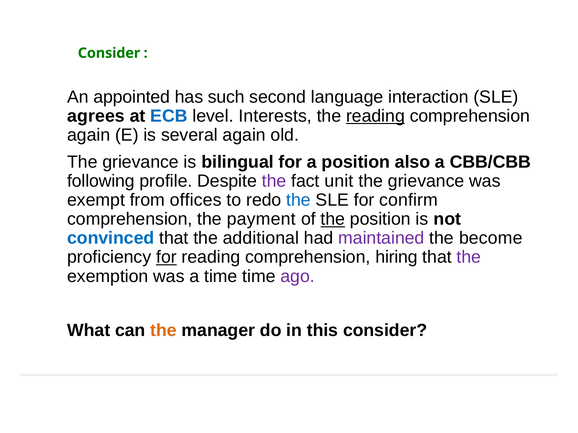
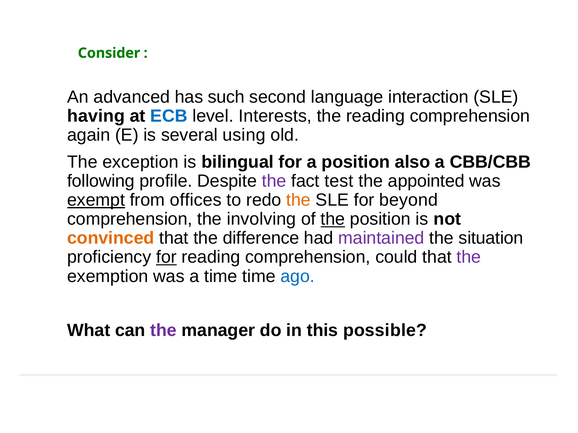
appointed: appointed -> advanced (132, 97)
agrees: agrees -> having (96, 116)
reading underline: present -> none (375, 116)
several again: again -> using (244, 135)
grievance: grievance -> exception (141, 162)
unit: unit -> test (339, 181)
grievance: grievance -> appointed (426, 181)
exempt underline: none -> present (96, 200)
the colour: blue -> orange (299, 200)
confirm: confirm -> beyond (409, 200)
payment: payment -> involving (261, 219)
convinced colour: blue -> orange (111, 238)
additional: additional -> difference (261, 238)
become: become -> situation (491, 238)
hiring: hiring -> could (396, 257)
ago colour: purple -> blue (298, 277)
the colour: orange -> purple (164, 331)
this consider: consider -> possible (385, 331)
